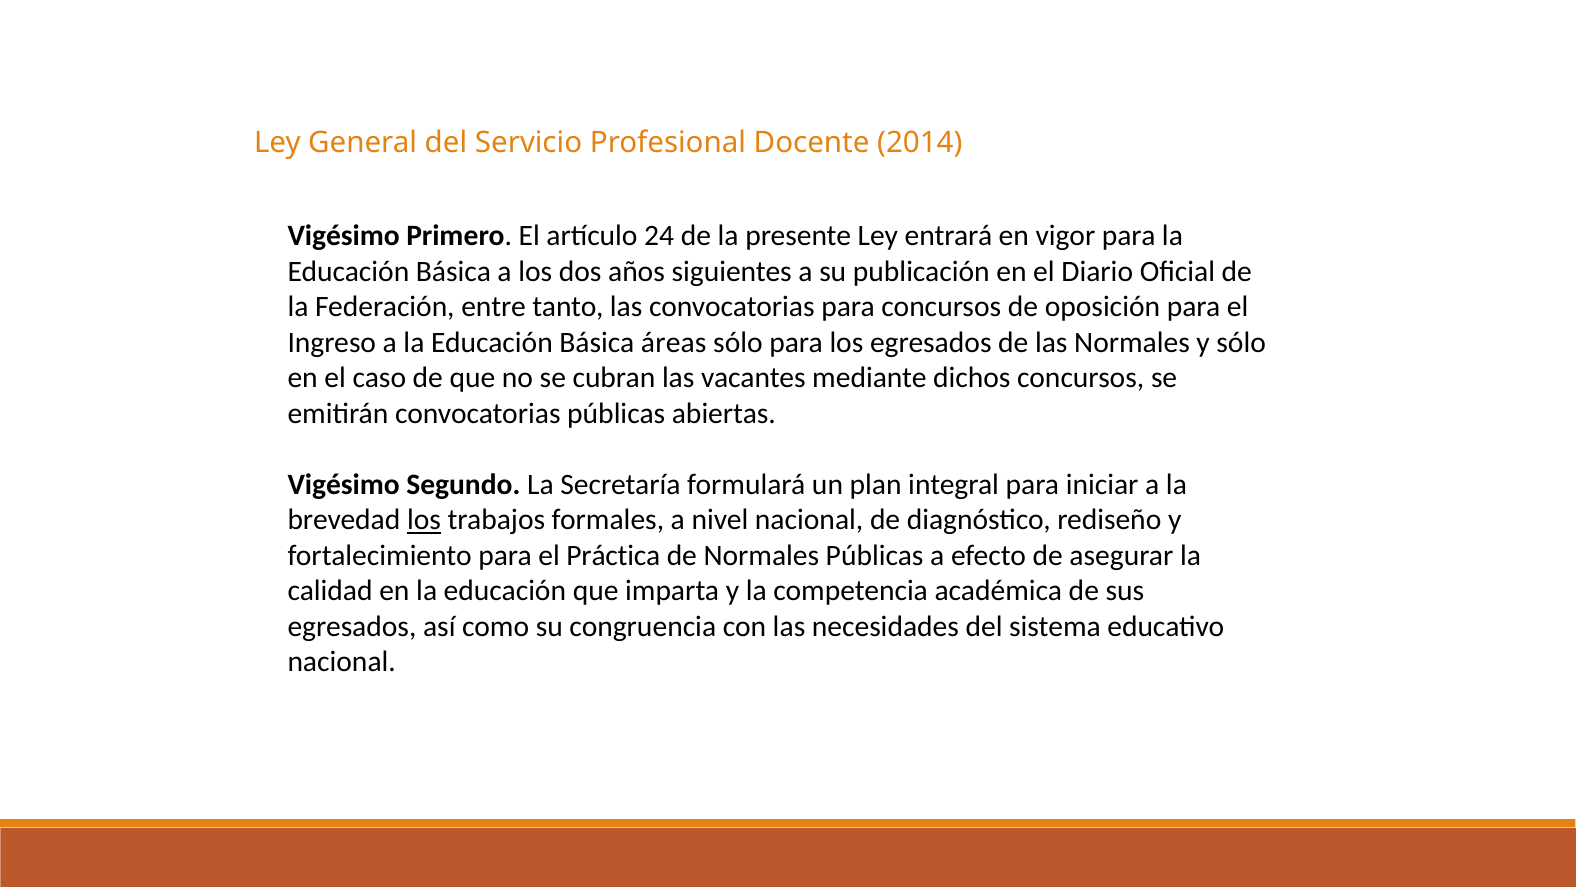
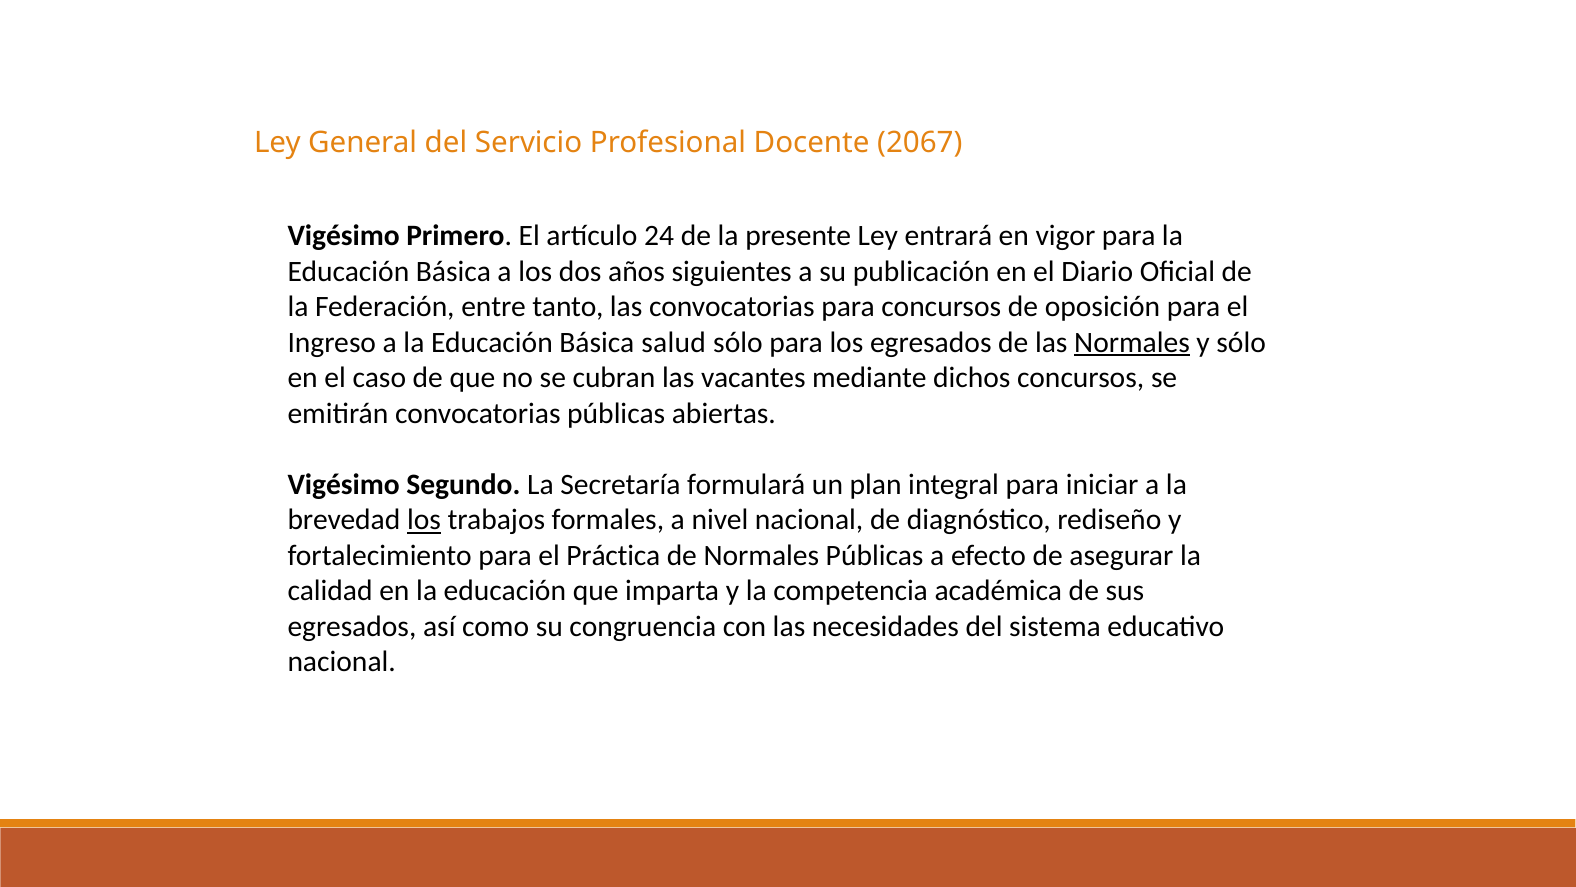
2014: 2014 -> 2067 (920, 143)
áreas: áreas -> salud (674, 342)
Normales underline: none -> present (1132, 342)
